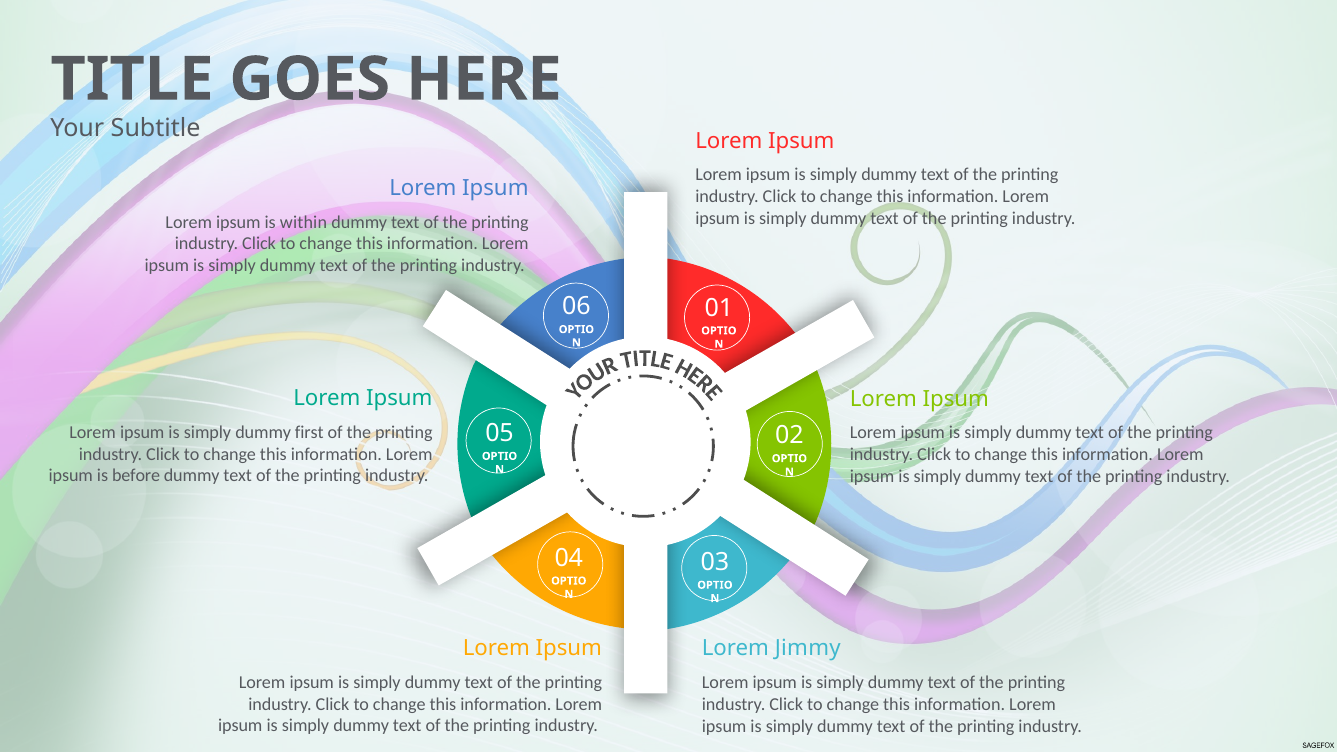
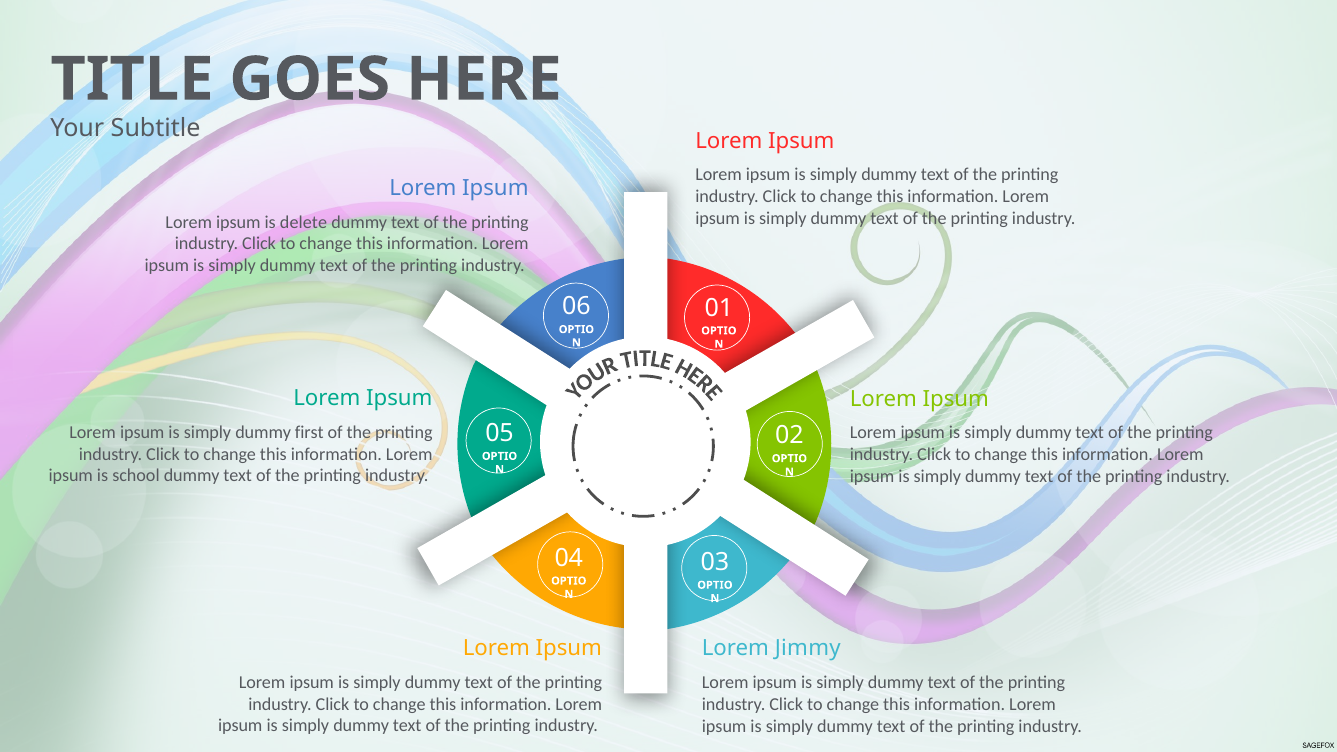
within: within -> delete (304, 222)
before: before -> school (136, 476)
